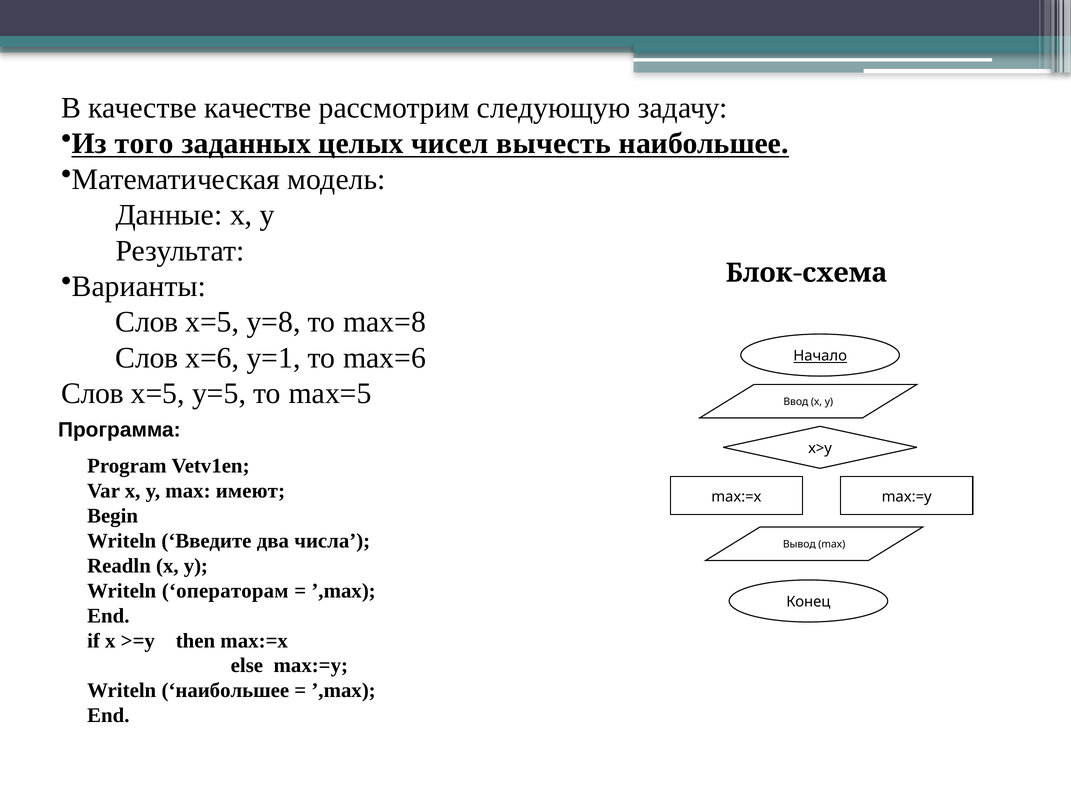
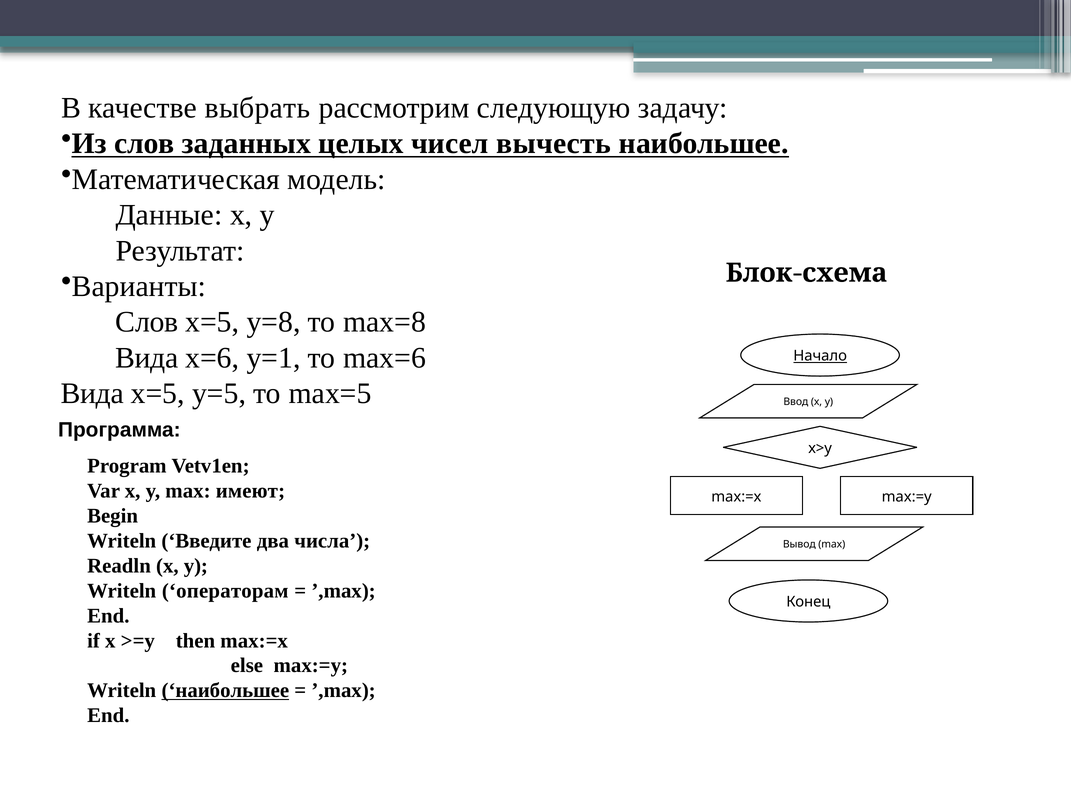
качестве качестве: качестве -> выбрать (258, 108)
Из того: того -> слов (144, 144)
Слов: Слов -> Вида (147, 358)
Слов: Слов -> Вида (92, 394)
наибольшее underline: none -> present (225, 691)
